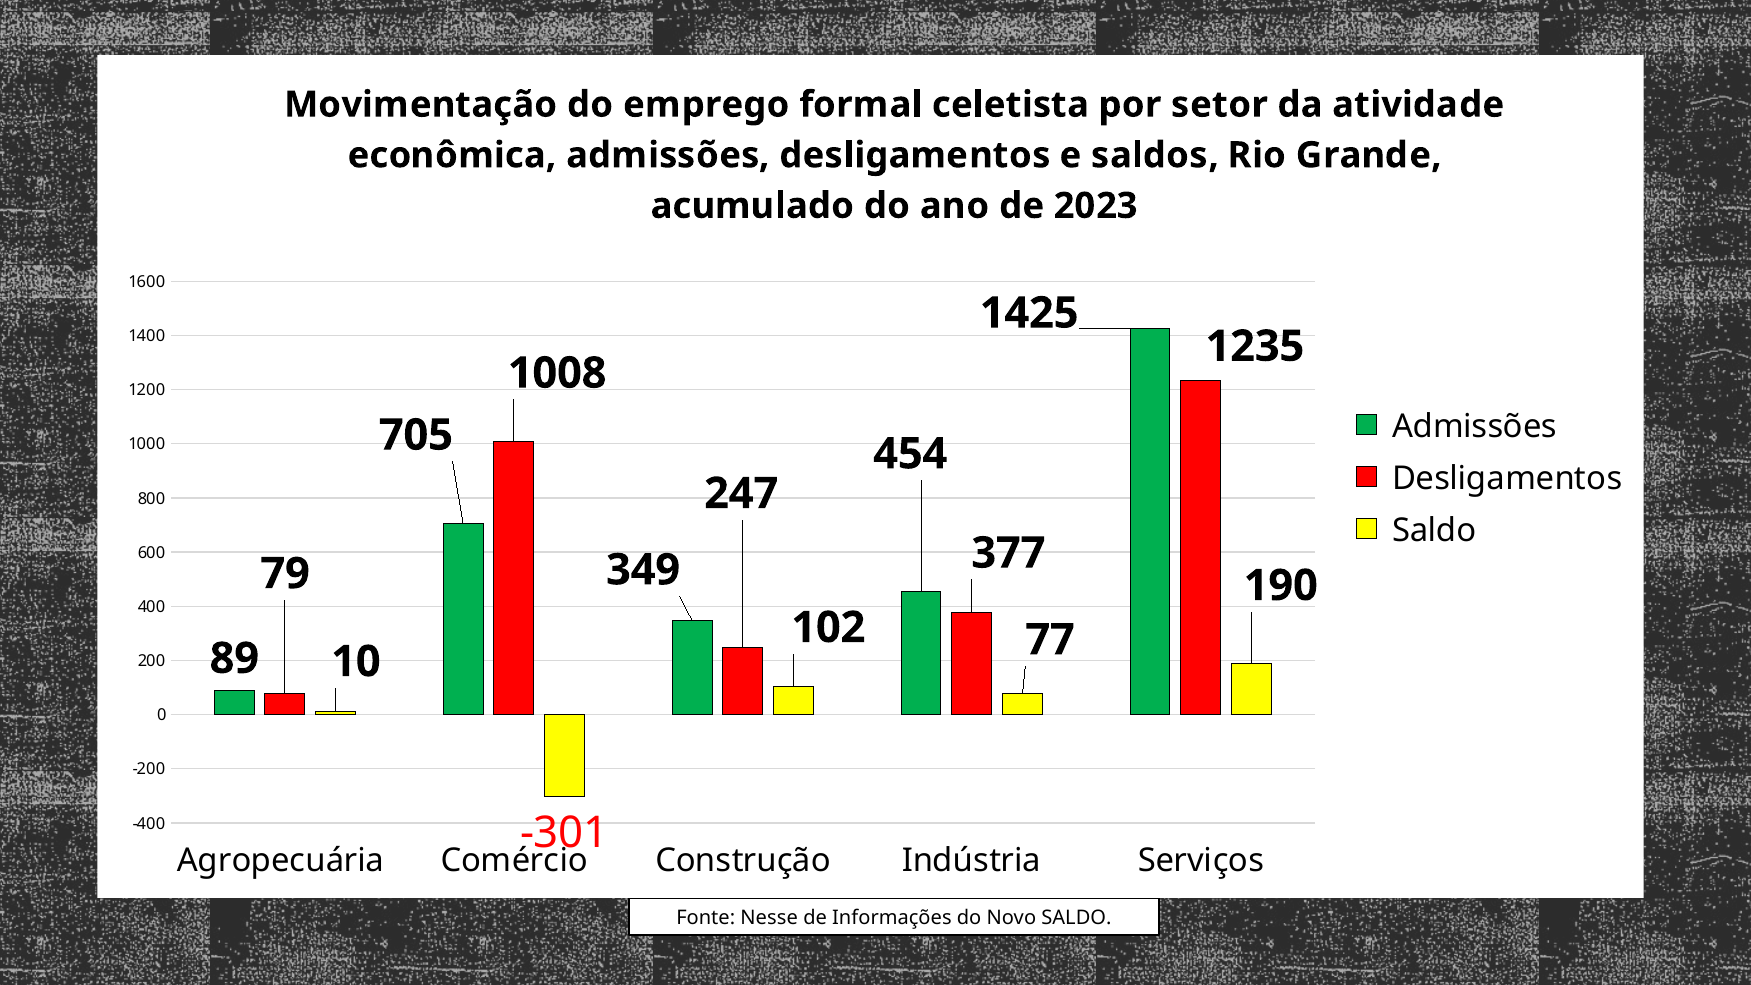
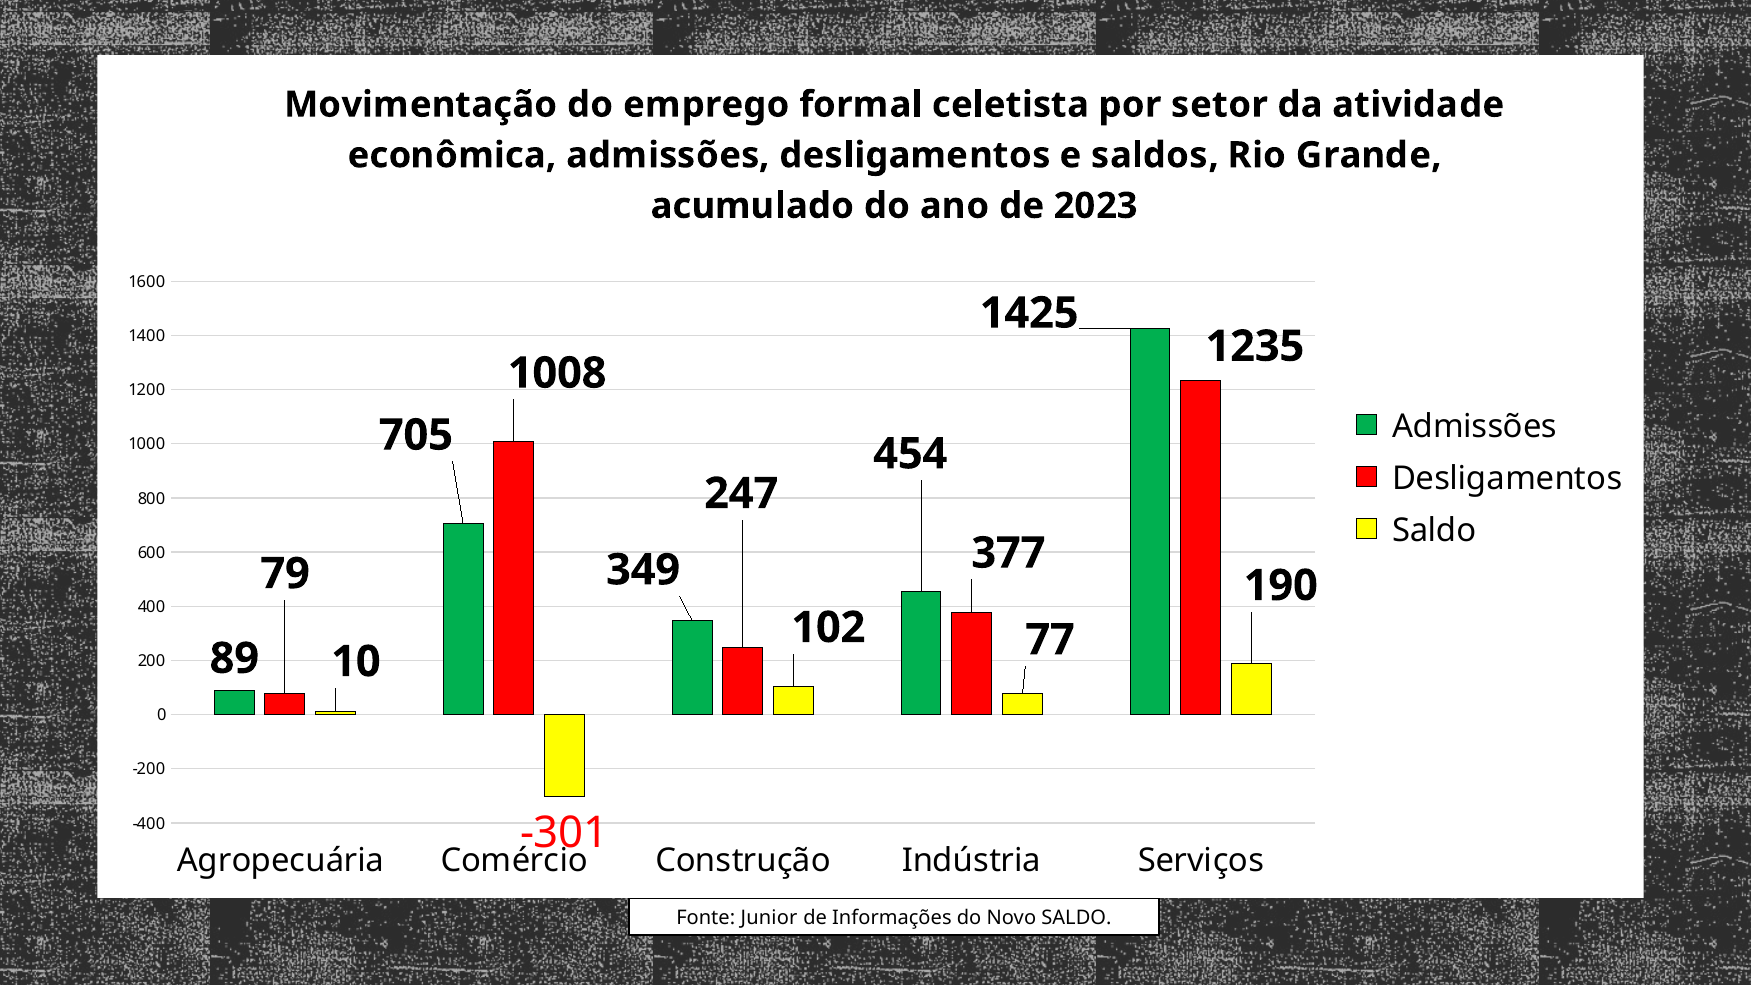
Nesse: Nesse -> Junior (769, 918)
